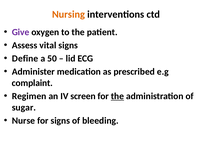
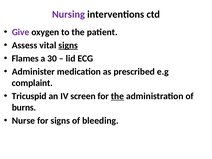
Nursing colour: orange -> purple (68, 14)
signs underline: none -> present (68, 45)
Define: Define -> Flames (25, 58)
50: 50 -> 30 (52, 58)
Regimen: Regimen -> Tricuspid (29, 96)
sugar: sugar -> burns (24, 108)
